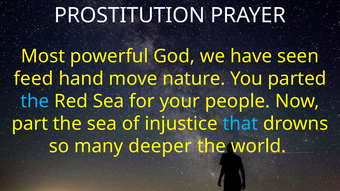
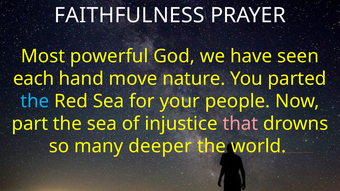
PROSTITUTION: PROSTITUTION -> FAITHFULNESS (129, 15)
feed: feed -> each (34, 79)
that colour: light blue -> pink (240, 124)
